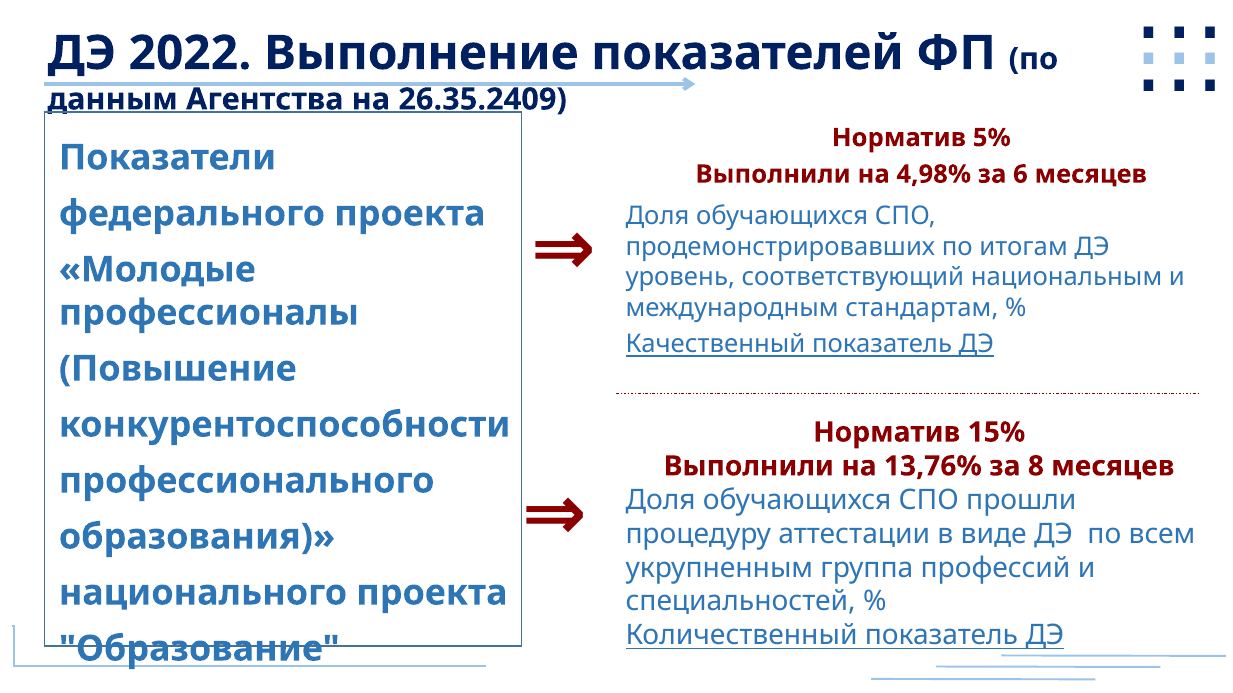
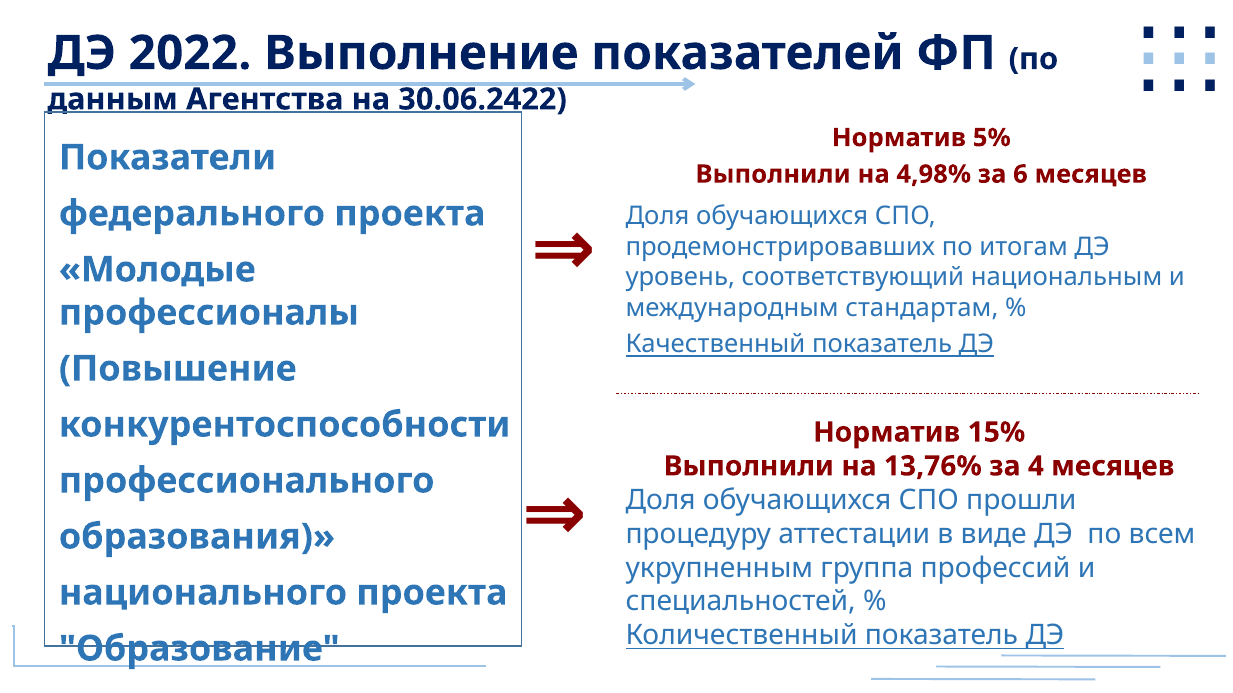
26.35.2409: 26.35.2409 -> 30.06.2422 (483, 99)
8: 8 -> 4 (1036, 467)
